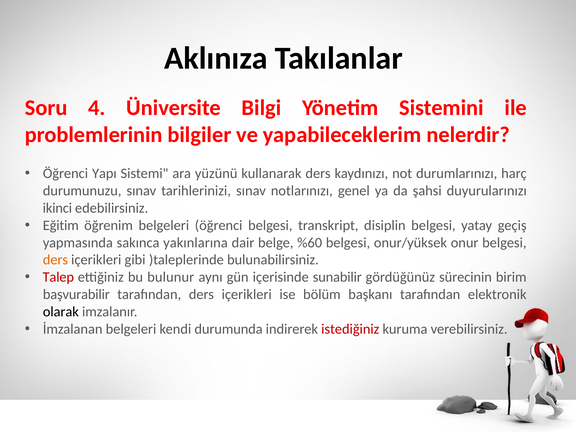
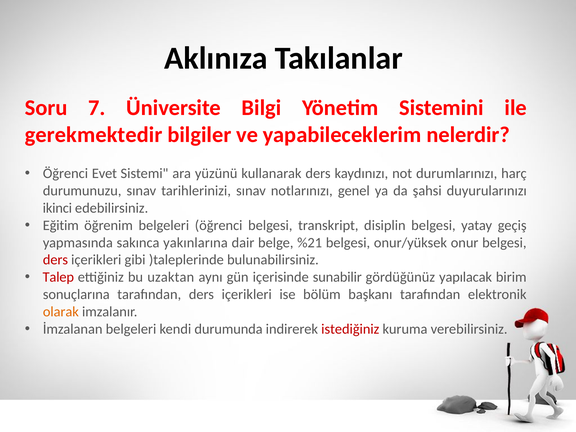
4: 4 -> 7 (97, 108)
problemlerinin: problemlerinin -> gerekmektedir (94, 135)
Yapı: Yapı -> Evet (104, 174)
%60: %60 -> %21 (310, 243)
ders colour: orange -> red (55, 260)
bulunur: bulunur -> uzaktan (171, 277)
sürecinin: sürecinin -> yapılacak (466, 277)
başvurabilir: başvurabilir -> sonuçlarına (76, 294)
olarak colour: black -> orange (61, 312)
